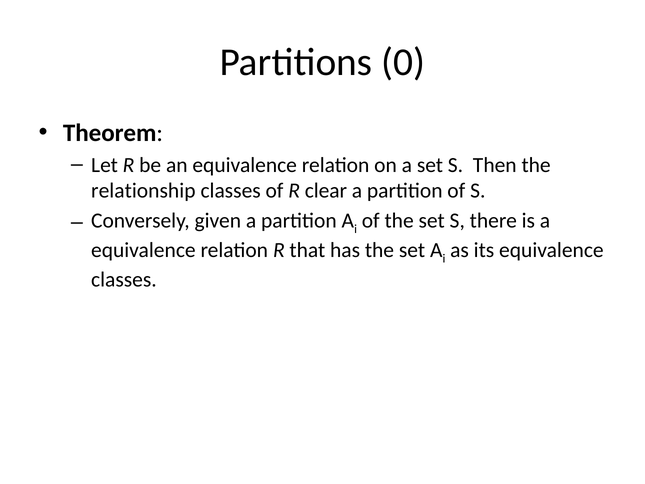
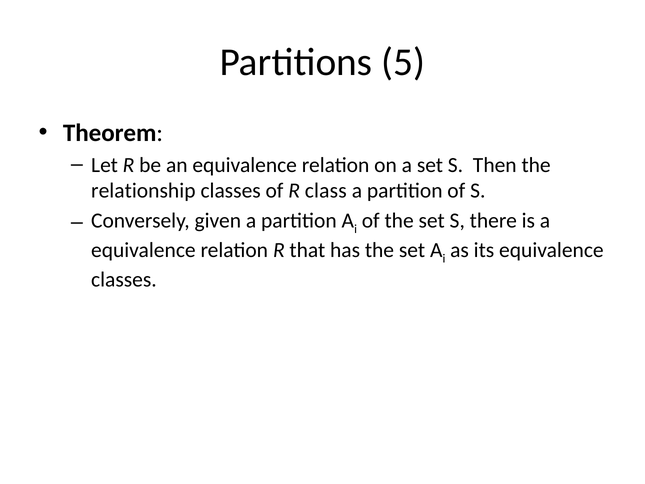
0: 0 -> 5 (403, 62)
clear: clear -> class (326, 191)
